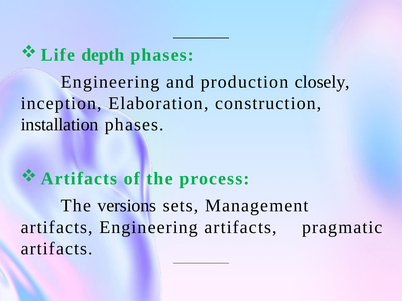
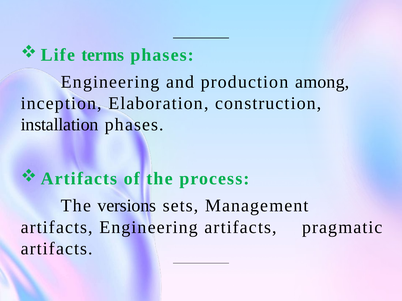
depth: depth -> terms (103, 55)
closely: closely -> among (322, 82)
